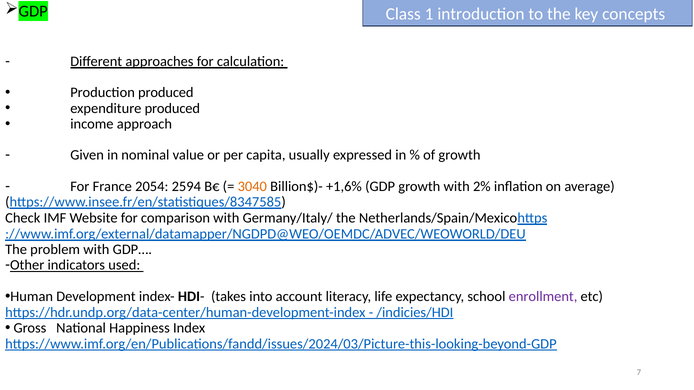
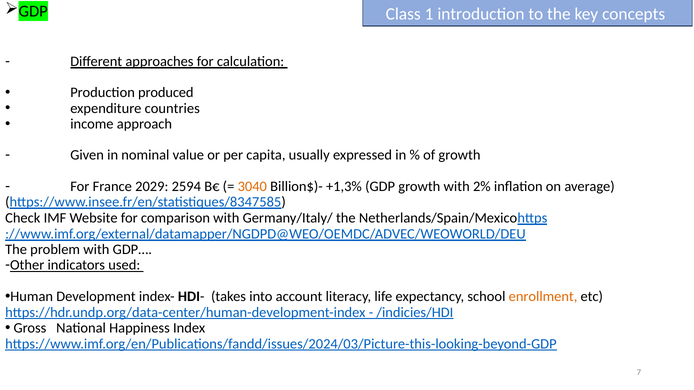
expenditure produced: produced -> countries (172, 108)
2054: 2054 -> 2029 (152, 186)
+1,6%: +1,6% -> +1,3% (344, 186)
enrollment colour: purple -> orange (543, 297)
